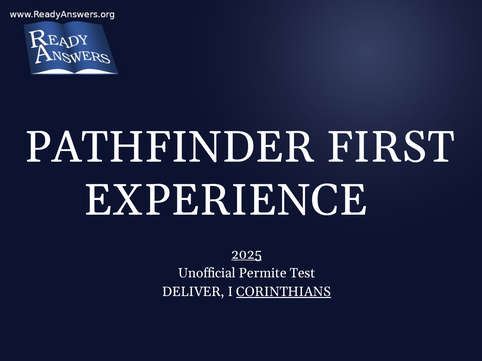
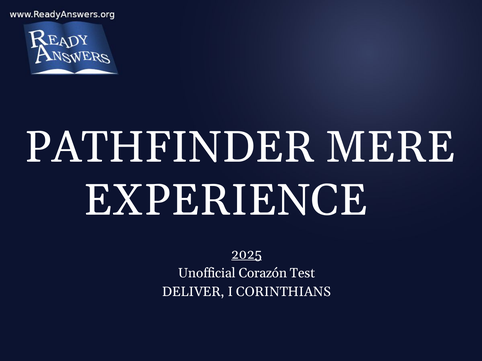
FIRST: FIRST -> MERE (391, 147)
Permite: Permite -> Corazón (263, 273)
CORINTHIANS underline: present -> none (284, 292)
